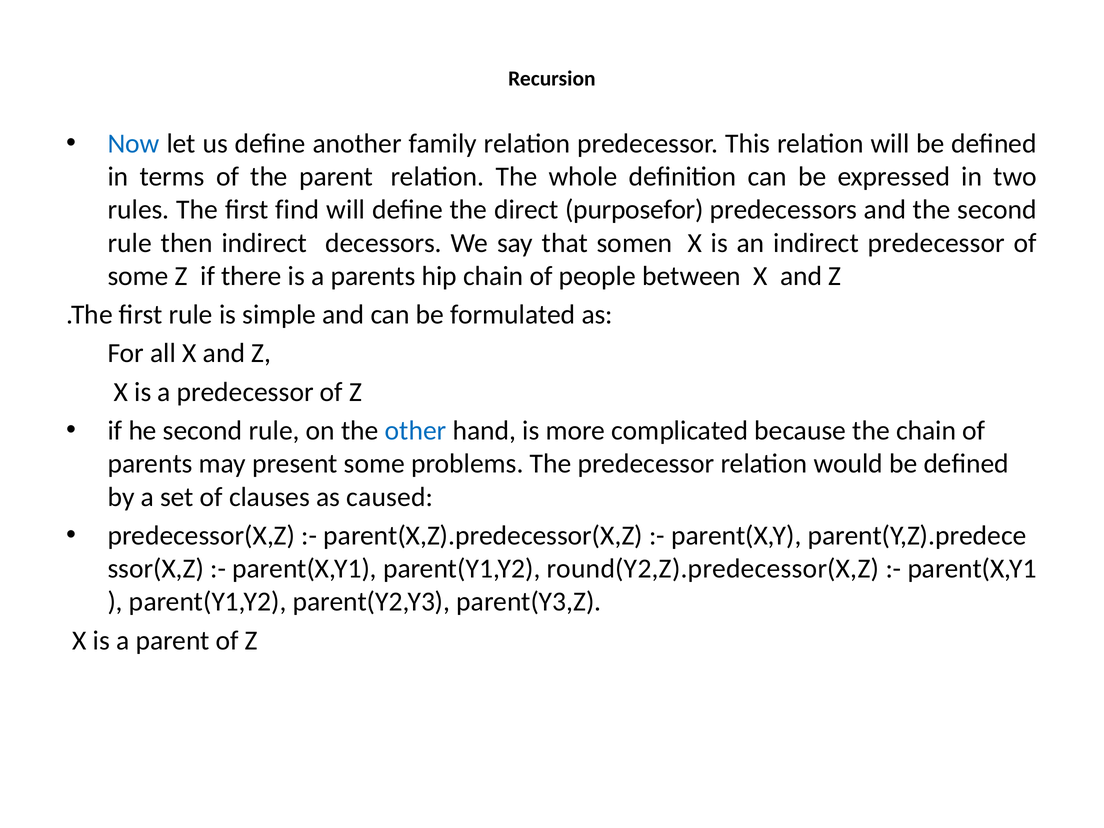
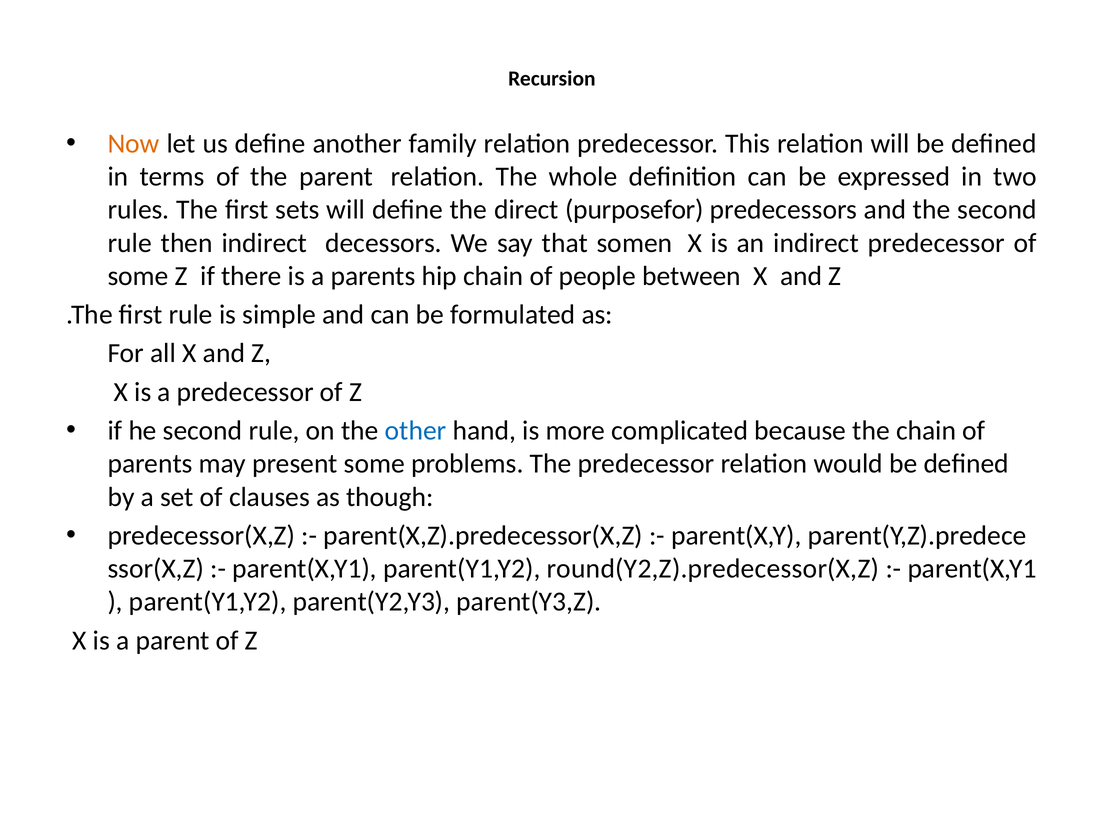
Now colour: blue -> orange (134, 144)
find: find -> sets (298, 210)
caused: caused -> though (390, 497)
